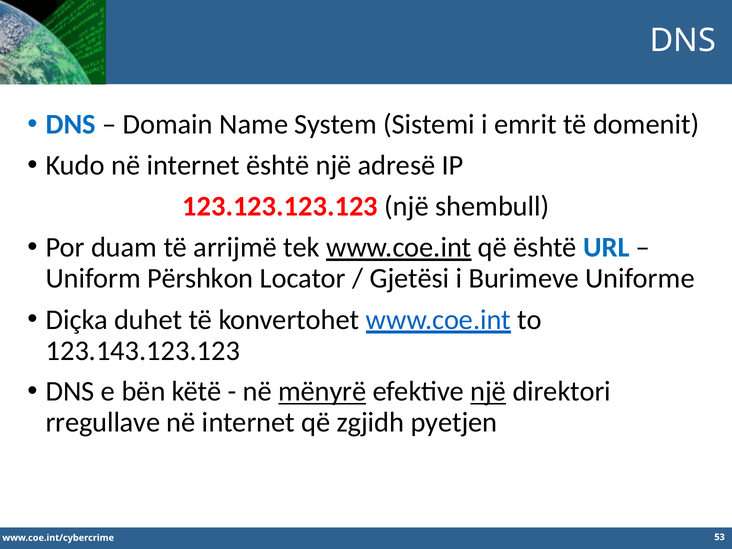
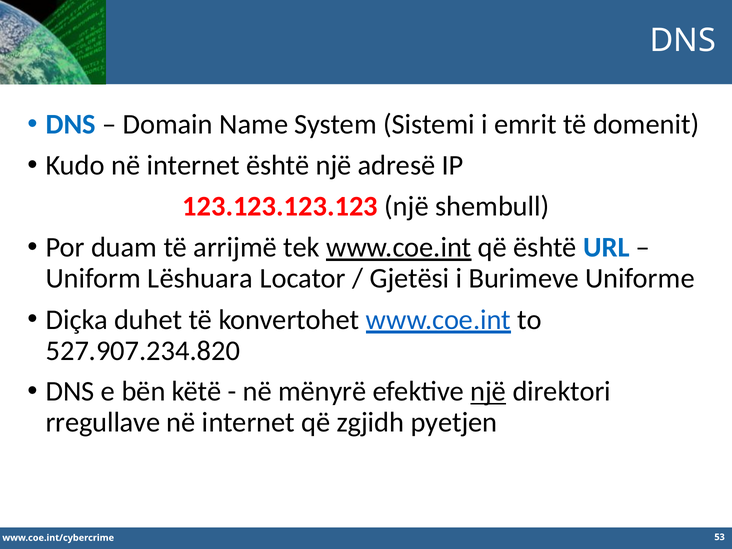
Përshkon: Përshkon -> Lëshuara (200, 278)
123.143.123.123: 123.143.123.123 -> 527.907.234.820 (143, 351)
mënyrë underline: present -> none (322, 392)
